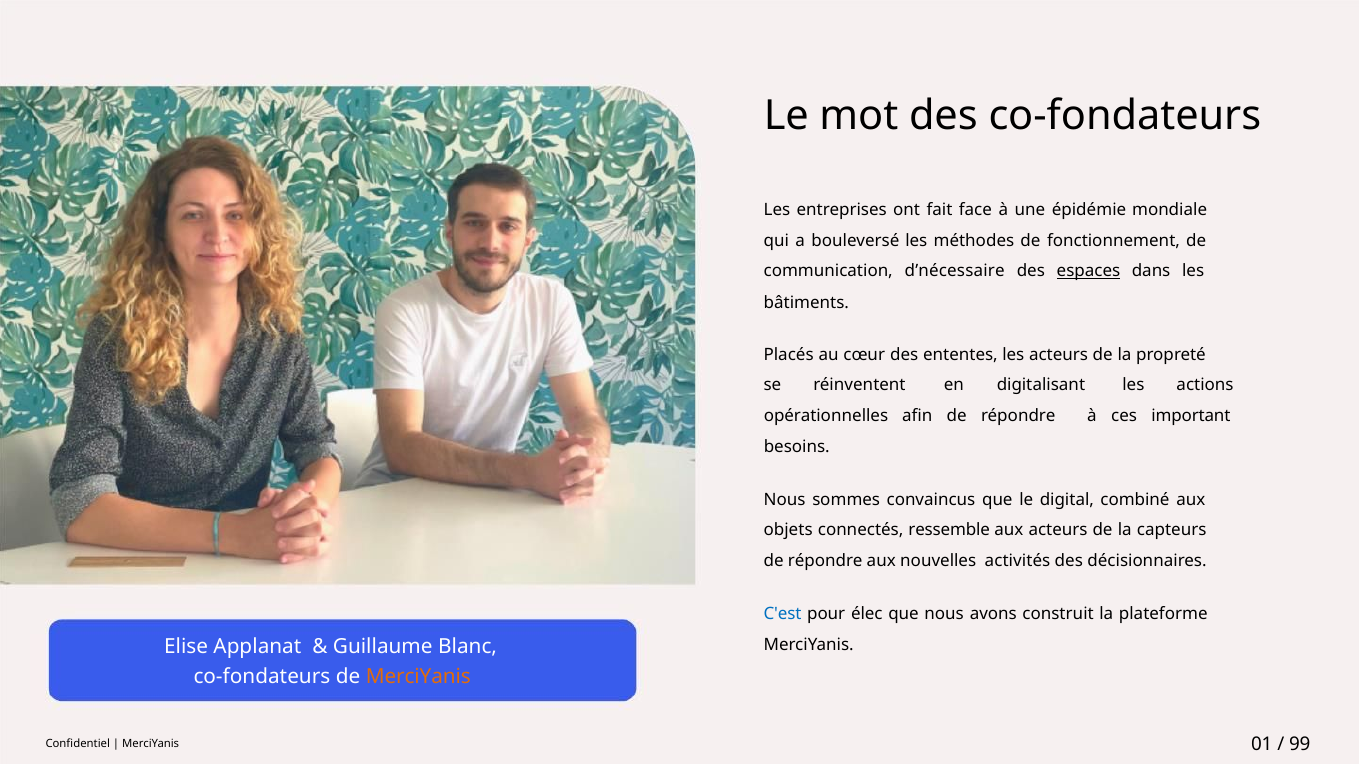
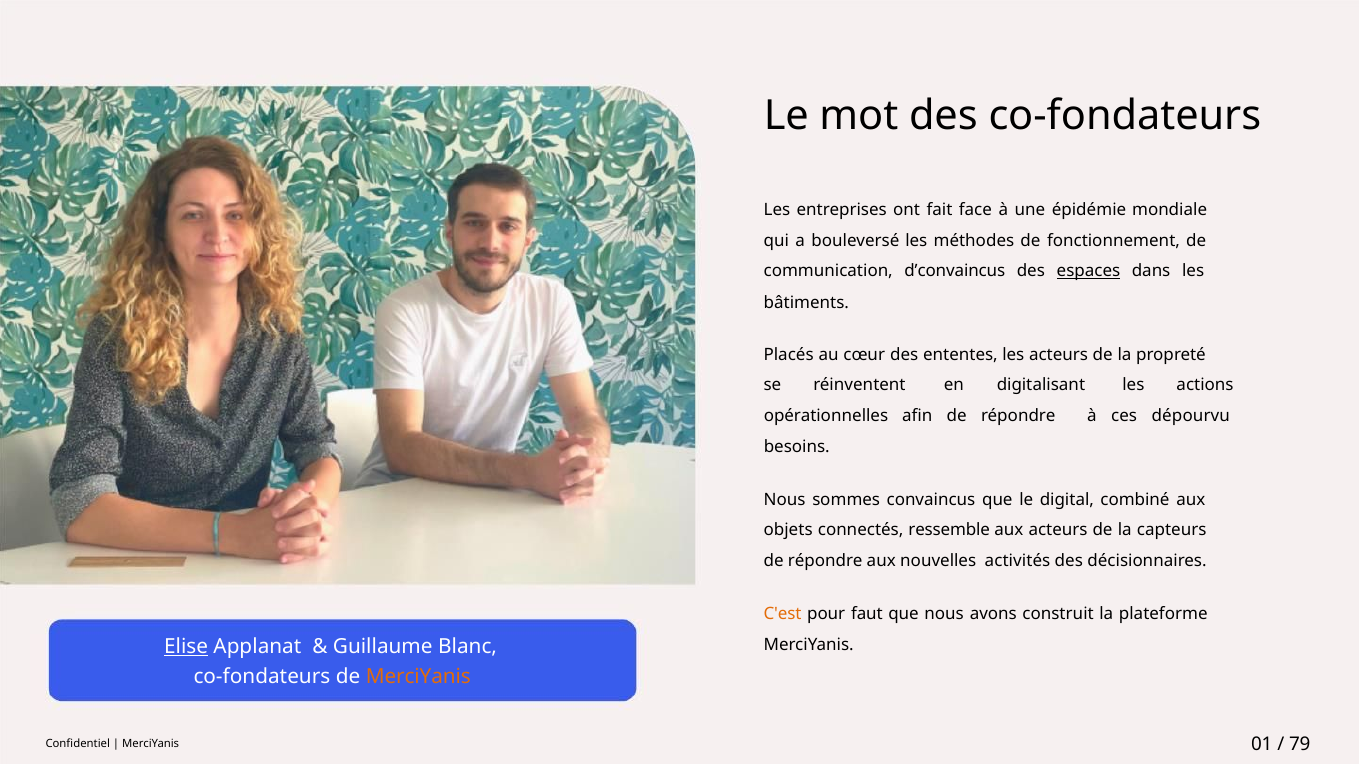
d’nécessaire: d’nécessaire -> d’convaincus (955, 271)
important: important -> dépourvu (1191, 416)
C'est colour: blue -> orange (783, 614)
élec: élec -> faut (867, 614)
Elise underline: none -> present (186, 647)
99: 99 -> 79 (1300, 745)
